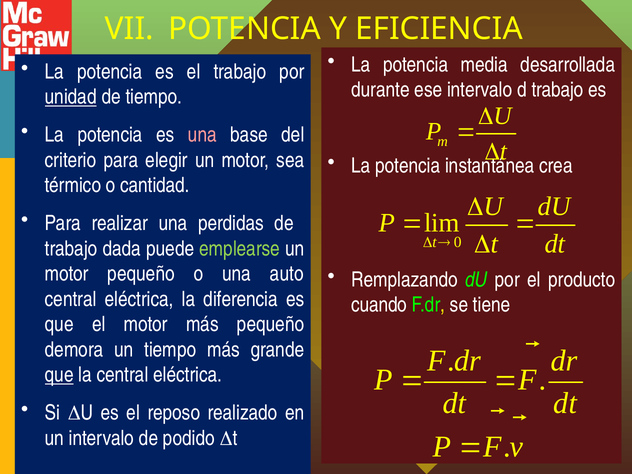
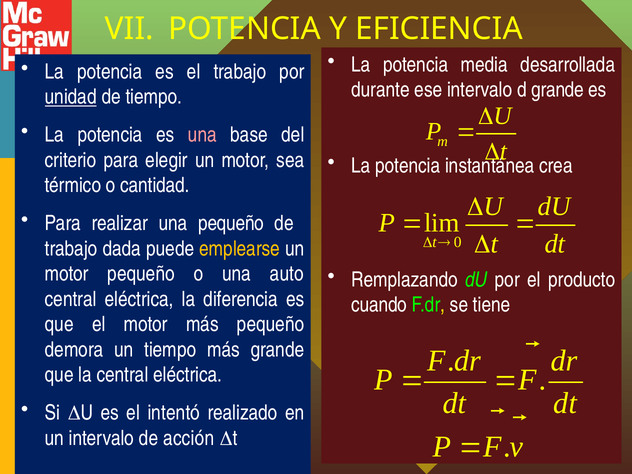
d trabajo: trabajo -> grande (558, 90)
una perdidas: perdidas -> pequeño (231, 223)
emplearse colour: light green -> yellow (240, 249)
que underline: present -> none (59, 375)
reposo: reposo -> intentó (174, 413)
podido: podido -> acción (189, 438)
